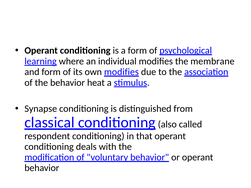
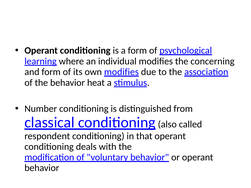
membrane: membrane -> concerning (213, 61)
Synapse: Synapse -> Number (41, 109)
